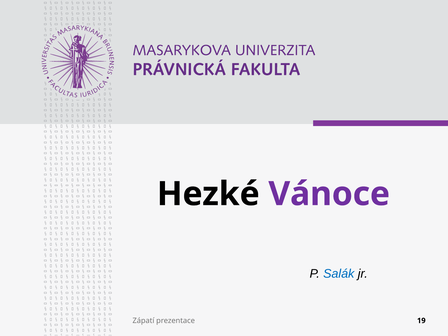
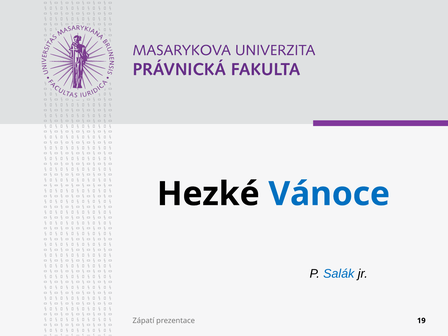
Vánoce colour: purple -> blue (329, 194)
